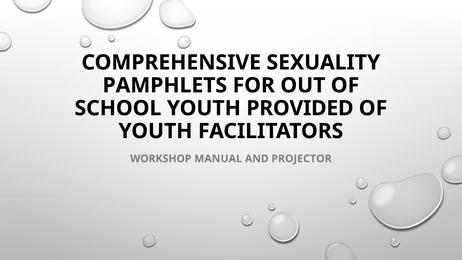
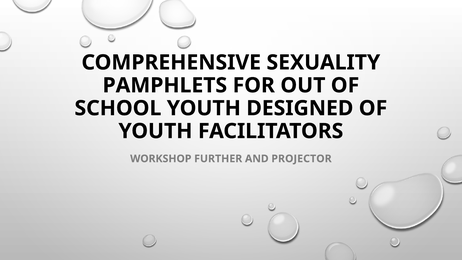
PROVIDED: PROVIDED -> DESIGNED (300, 108)
MANUAL: MANUAL -> FURTHER (218, 159)
